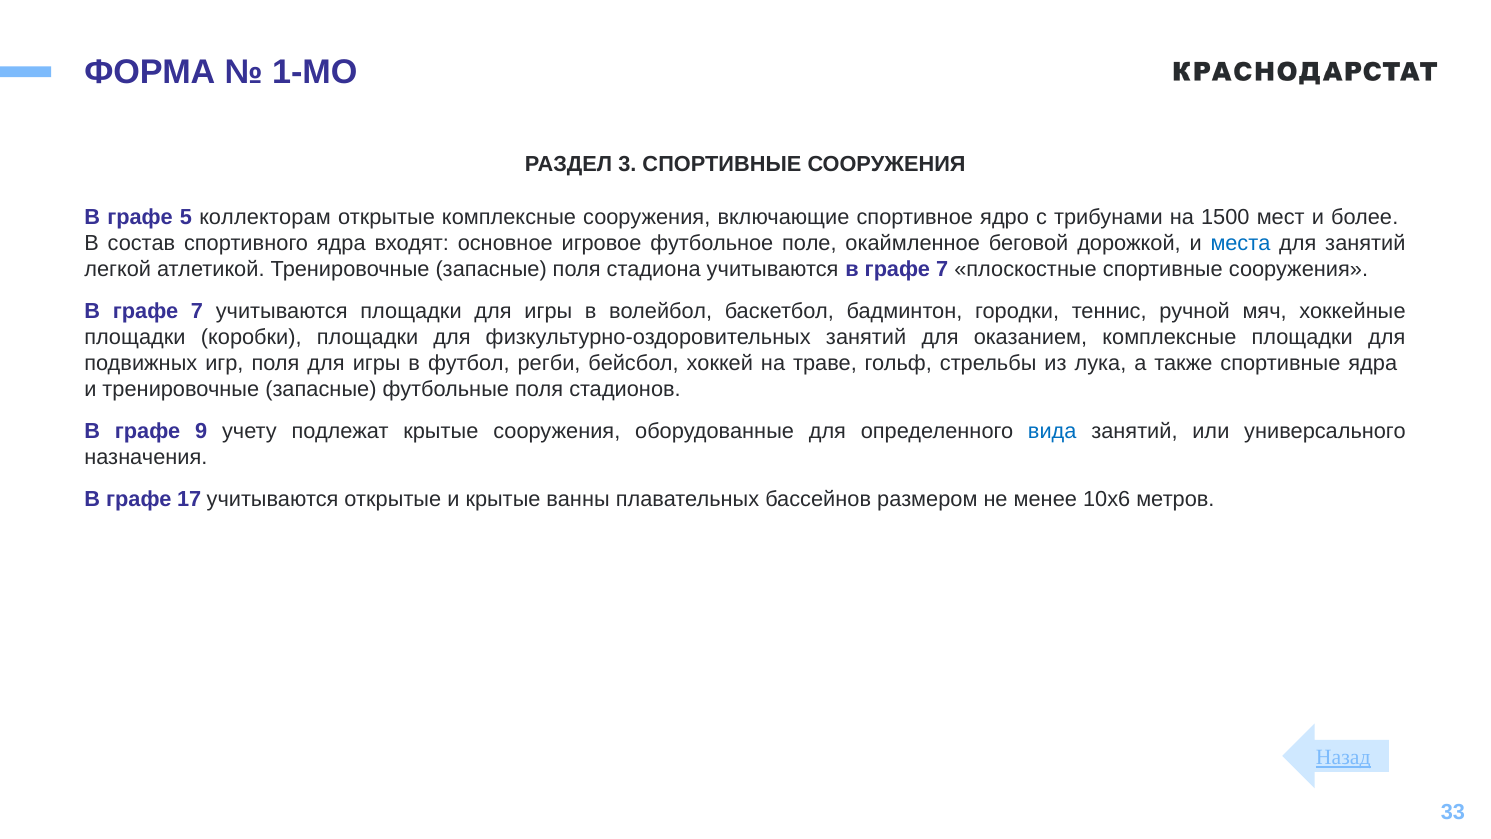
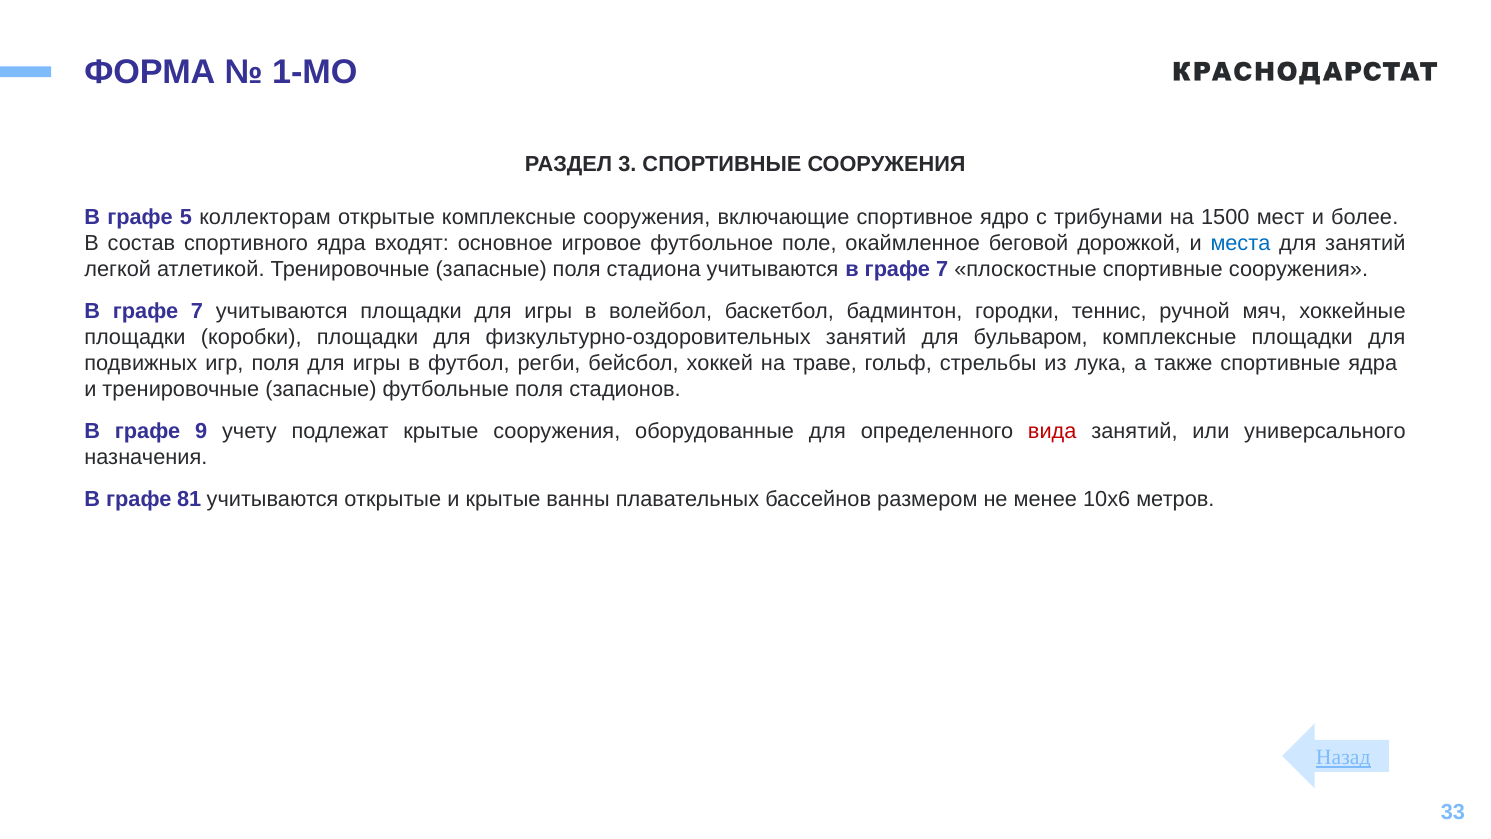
оказанием: оказанием -> бульваром (1031, 337)
вида colour: blue -> red (1052, 431)
17: 17 -> 81 (189, 499)
